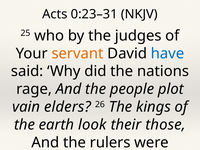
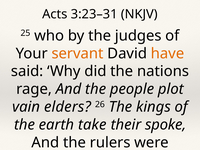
0:23–31: 0:23–31 -> 3:23–31 (94, 14)
have colour: blue -> orange (168, 53)
look: look -> take (92, 125)
those: those -> spoke (166, 125)
